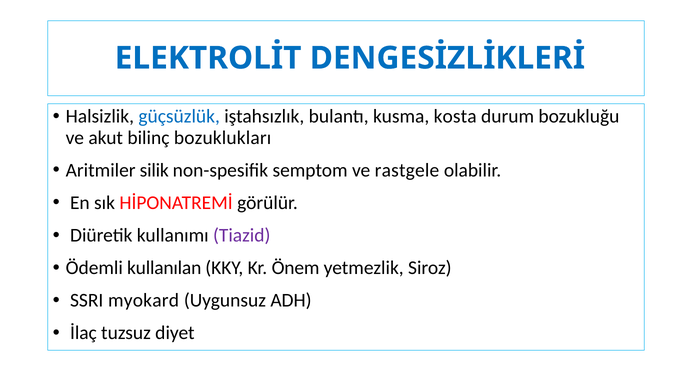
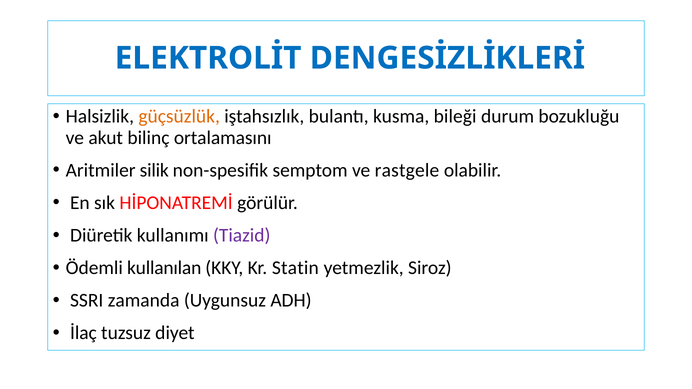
güçsüzlük colour: blue -> orange (179, 117)
kosta: kosta -> bileği (455, 117)
bozuklukları: bozuklukları -> ortalamasını (223, 138)
Önem: Önem -> Statin (295, 268)
myokard: myokard -> zamanda (144, 301)
